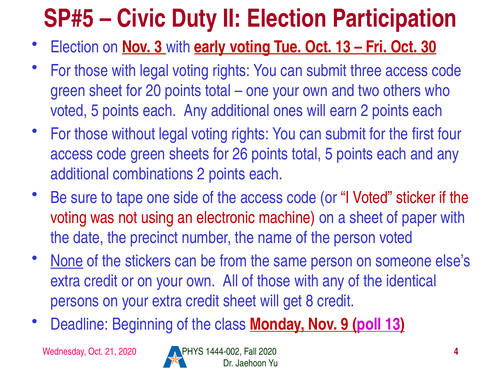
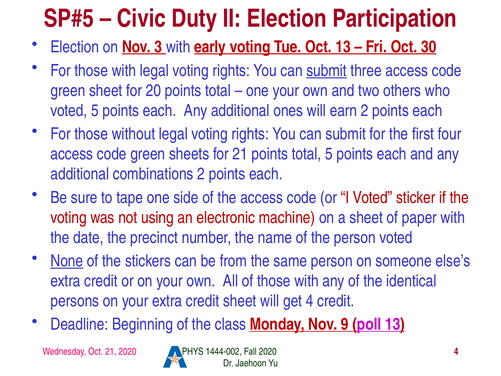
submit underline: none -> present (327, 70)
for 26: 26 -> 21 (240, 154)
get 8: 8 -> 4 (310, 301)
